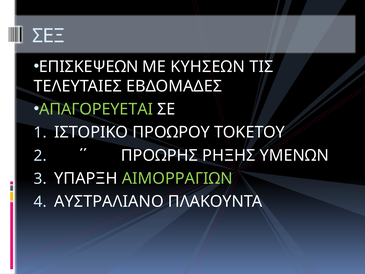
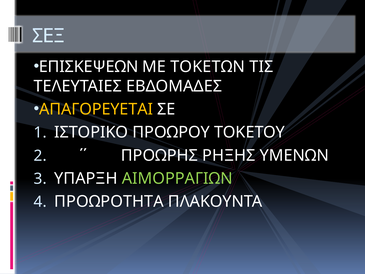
ΚΥΗΣΕΩΝ: ΚΥΗΣΕΩΝ -> ΤΟΚΕΤΩΝ (208, 67)
ΑΠΑΓΟΡΕΥΕΤΑΙ colour: light green -> yellow (96, 109)
ΑΥΣΤΡΑΛΙΑΝΟ: ΑΥΣΤΡΑΛΙΑΝΟ -> ΠΡΟΩΡΟΤΗΤΑ (109, 201)
